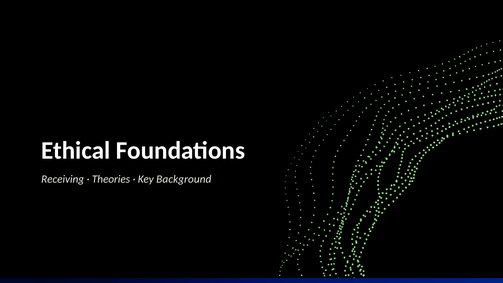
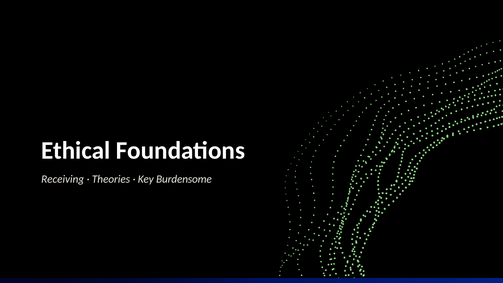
Background: Background -> Burdensome (184, 179)
